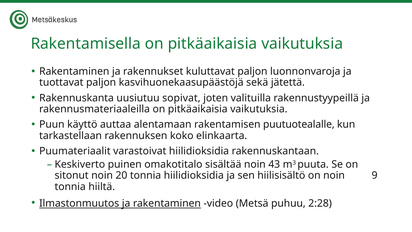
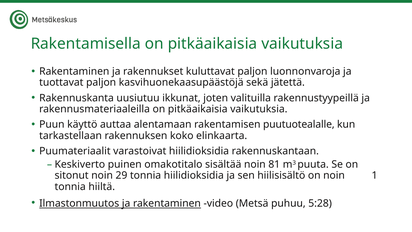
sopivat: sopivat -> ikkunat (181, 98)
43: 43 -> 81 (274, 164)
20: 20 -> 29 (121, 175)
9: 9 -> 1 (375, 175)
2:28: 2:28 -> 5:28 (320, 203)
